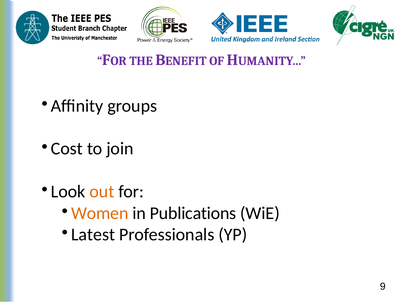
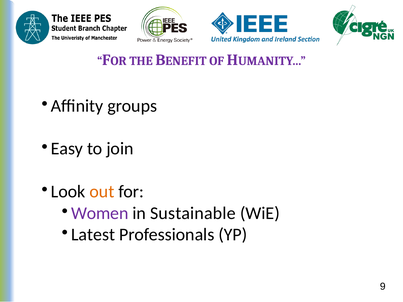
Cost: Cost -> Easy (67, 149)
Women colour: orange -> purple (100, 213)
Publications: Publications -> Sustainable (193, 213)
